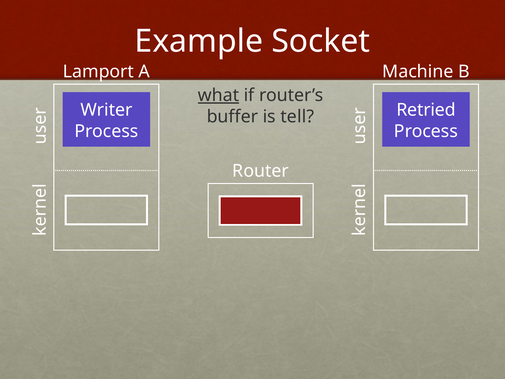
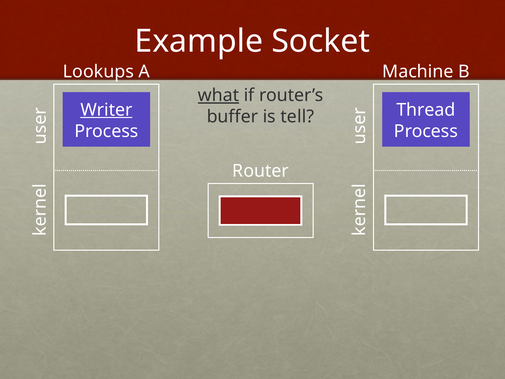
Lamport: Lamport -> Lookups (98, 72)
Writer underline: none -> present (106, 110)
Retried: Retried -> Thread (426, 110)
